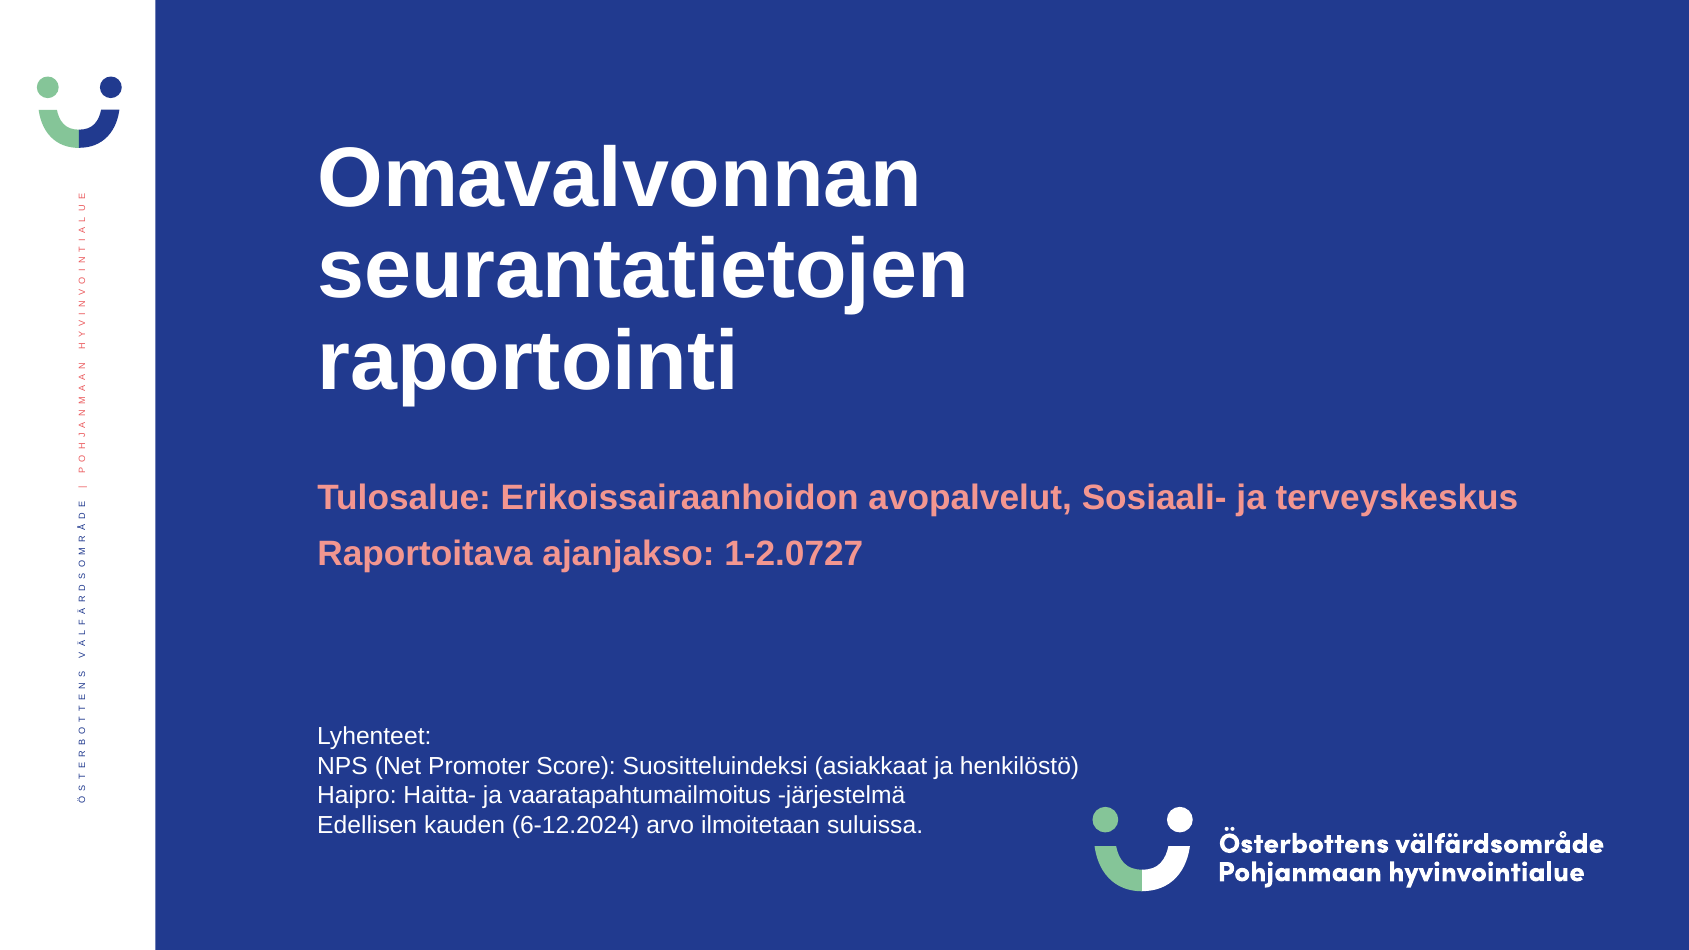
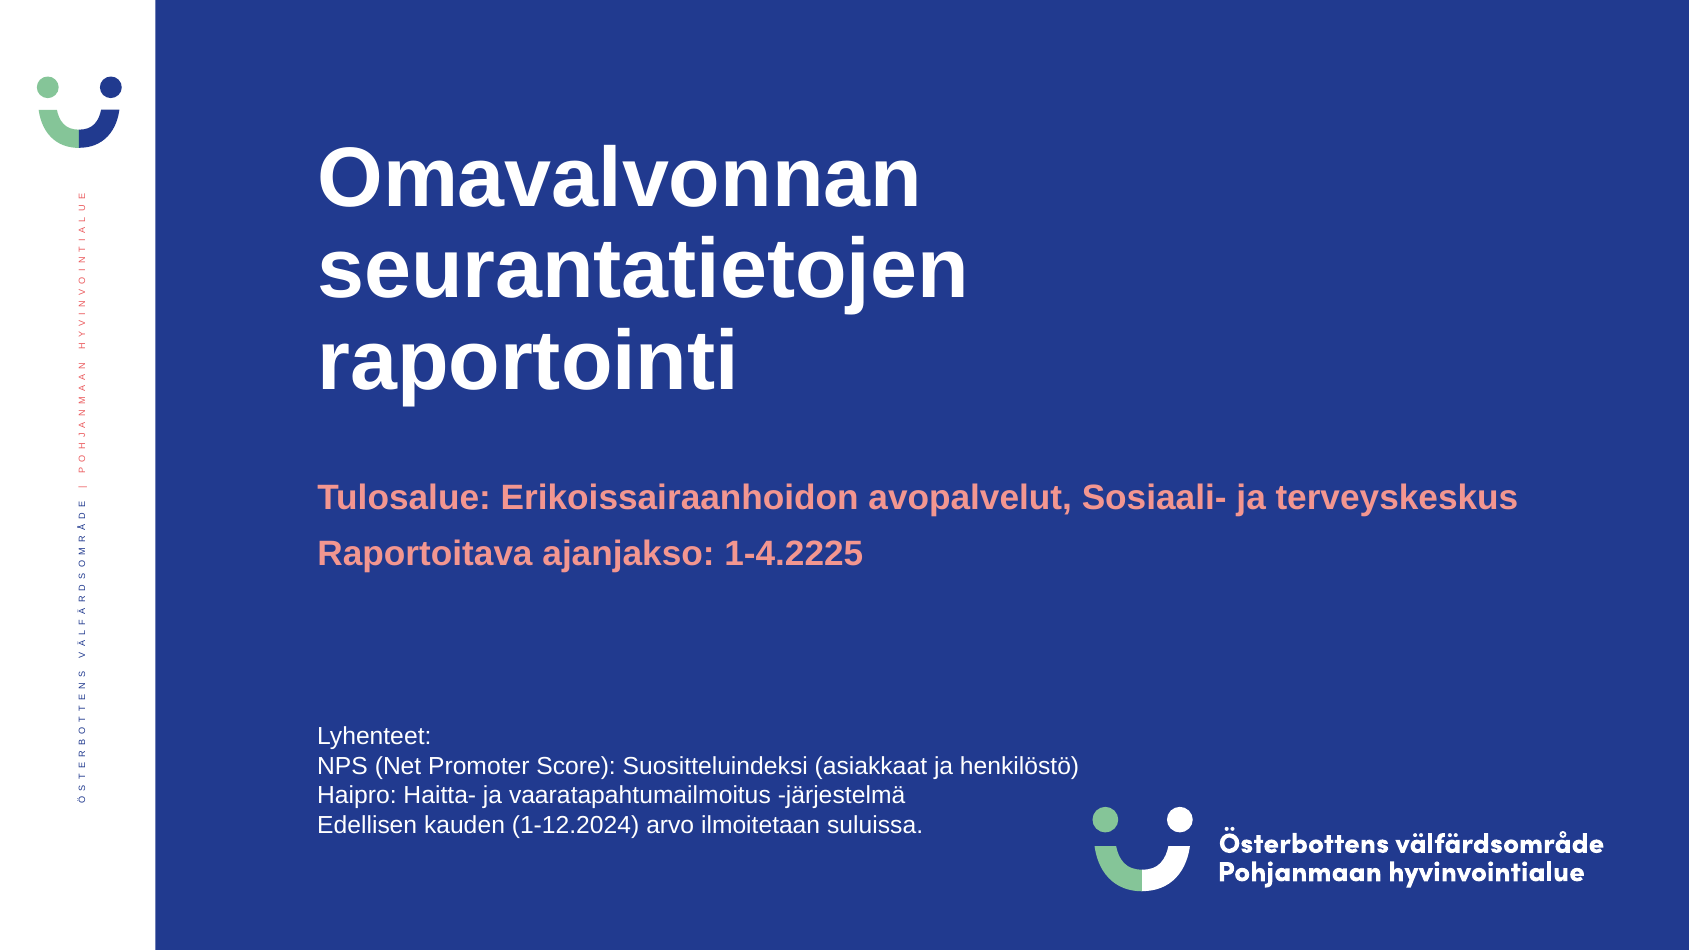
1-2.0727: 1-2.0727 -> 1-4.2225 (794, 554)
6-12.2024: 6-12.2024 -> 1-12.2024 (576, 825)
